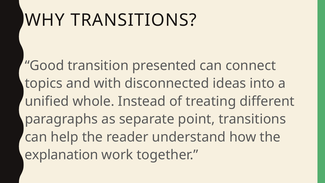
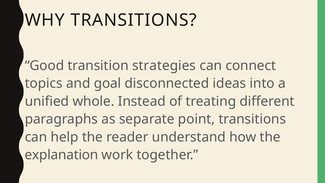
presented: presented -> strategies (164, 65)
with: with -> goal (108, 83)
